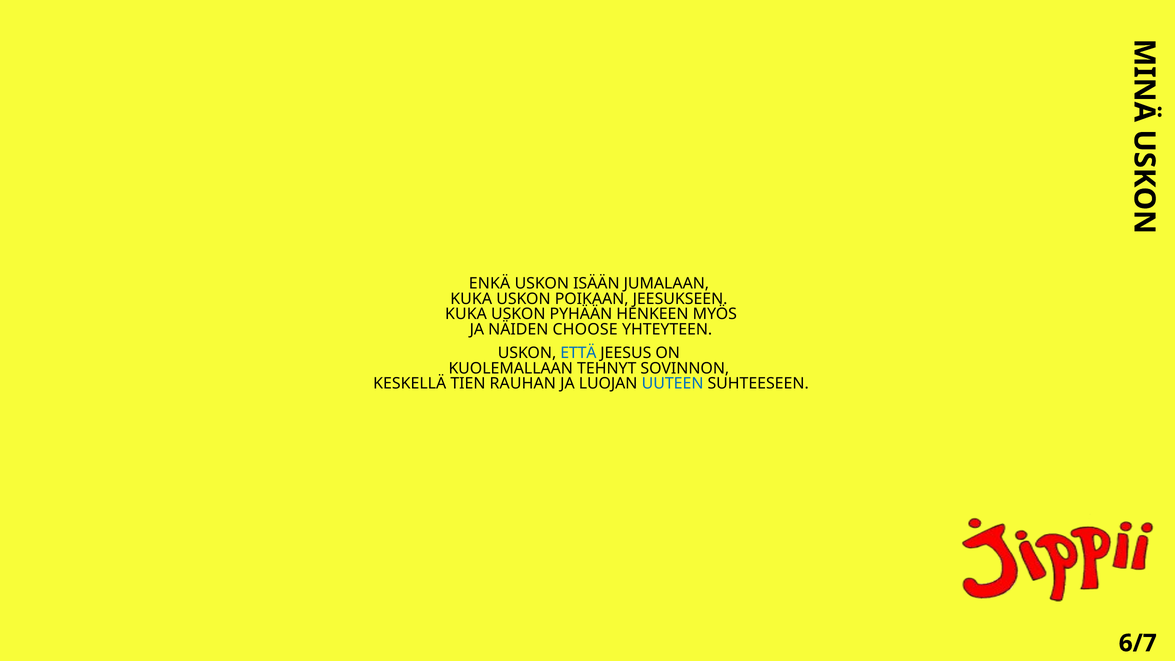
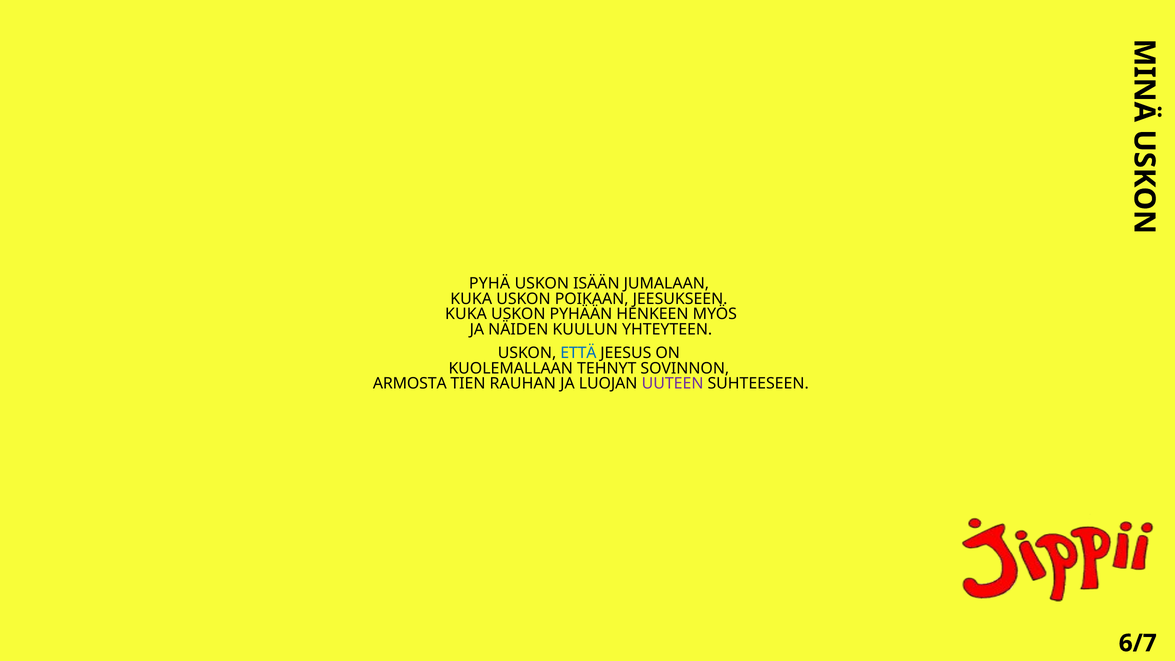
ENKÄ: ENKÄ -> PYHÄ (490, 284)
CHOOSE: CHOOSE -> KUULUN (585, 329)
KESKELLÄ: KESKELLÄ -> ARMOSTA (410, 384)
UUTEEN colour: blue -> purple (673, 384)
